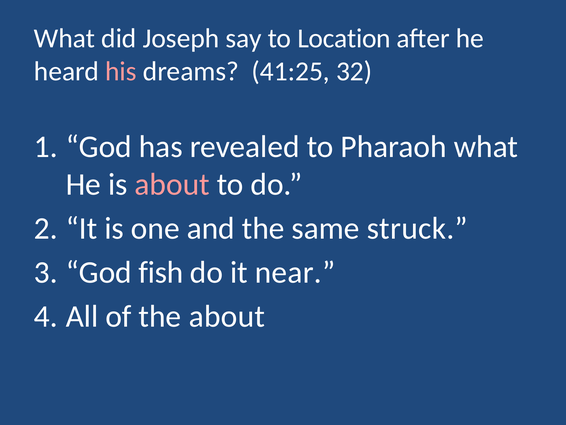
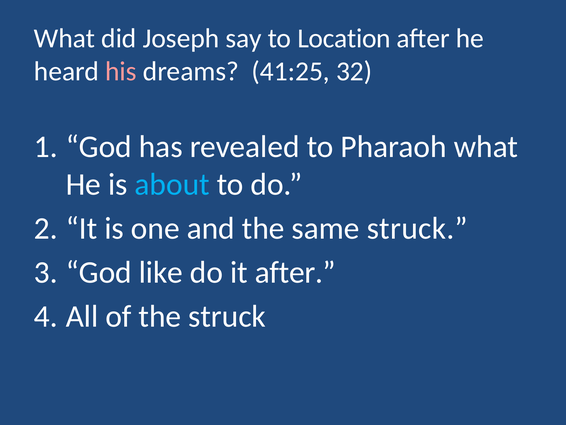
about colour: pink -> light blue (172, 184)
fish: fish -> like (161, 272)
it near: near -> after (295, 272)
the about: about -> struck (227, 316)
